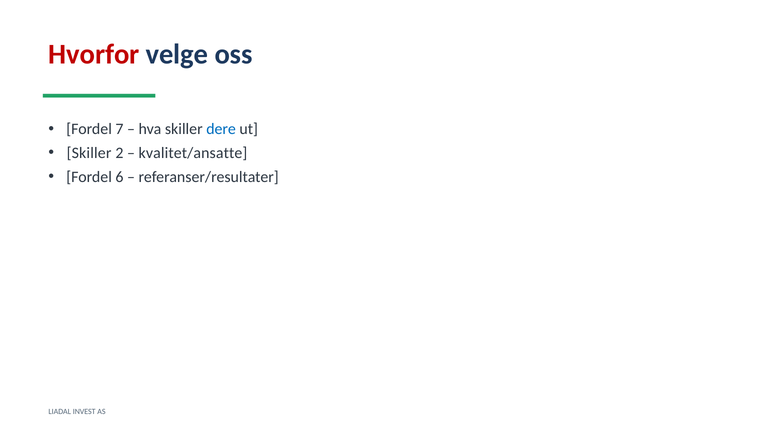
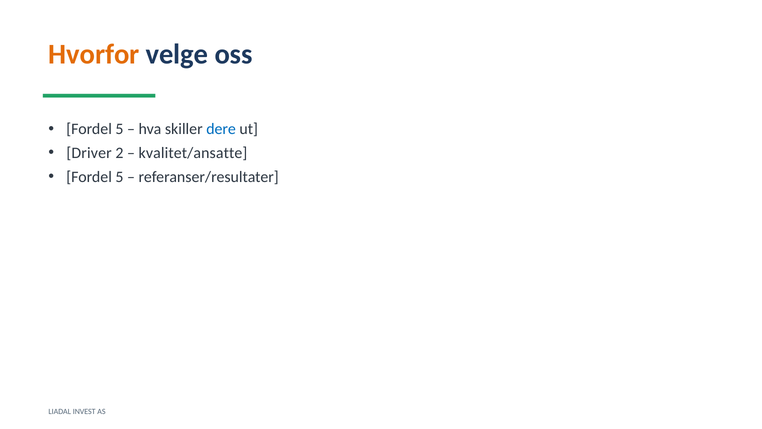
Hvorfor colour: red -> orange (94, 54)
7: 7 -> 5 (119, 129)
Skiller: Skiller -> Driver (89, 153)
6: 6 -> 5 (119, 177)
